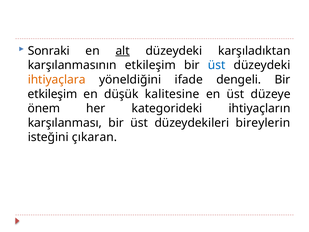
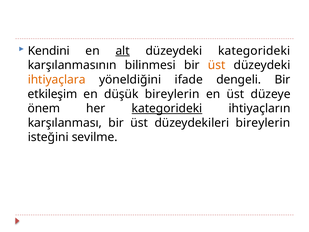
Sonraki: Sonraki -> Kendini (49, 51)
düzeydeki karşıladıktan: karşıladıktan -> kategorideki (254, 51)
karşılanmasının etkileşim: etkileşim -> bilinmesi (150, 65)
üst colour: blue -> orange (217, 65)
düşük kalitesine: kalitesine -> bireylerin (172, 94)
kategorideki underline: none -> present (167, 108)
çıkaran: çıkaran -> sevilme (95, 137)
